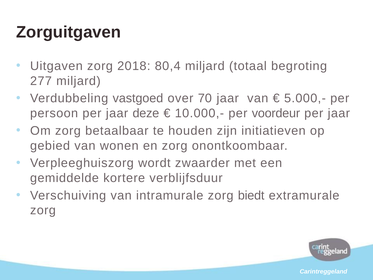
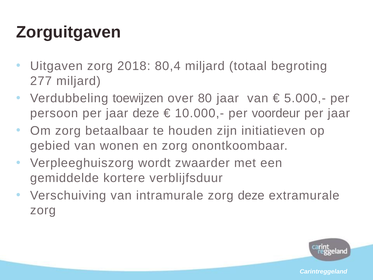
vastgoed: vastgoed -> toewijzen (138, 98)
70: 70 -> 80 (205, 98)
zorg biedt: biedt -> deze (251, 195)
